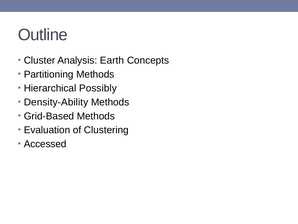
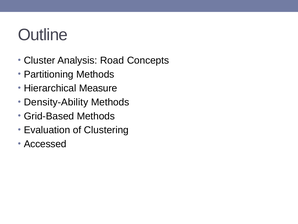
Earth: Earth -> Road (112, 60)
Possibly: Possibly -> Measure (98, 88)
